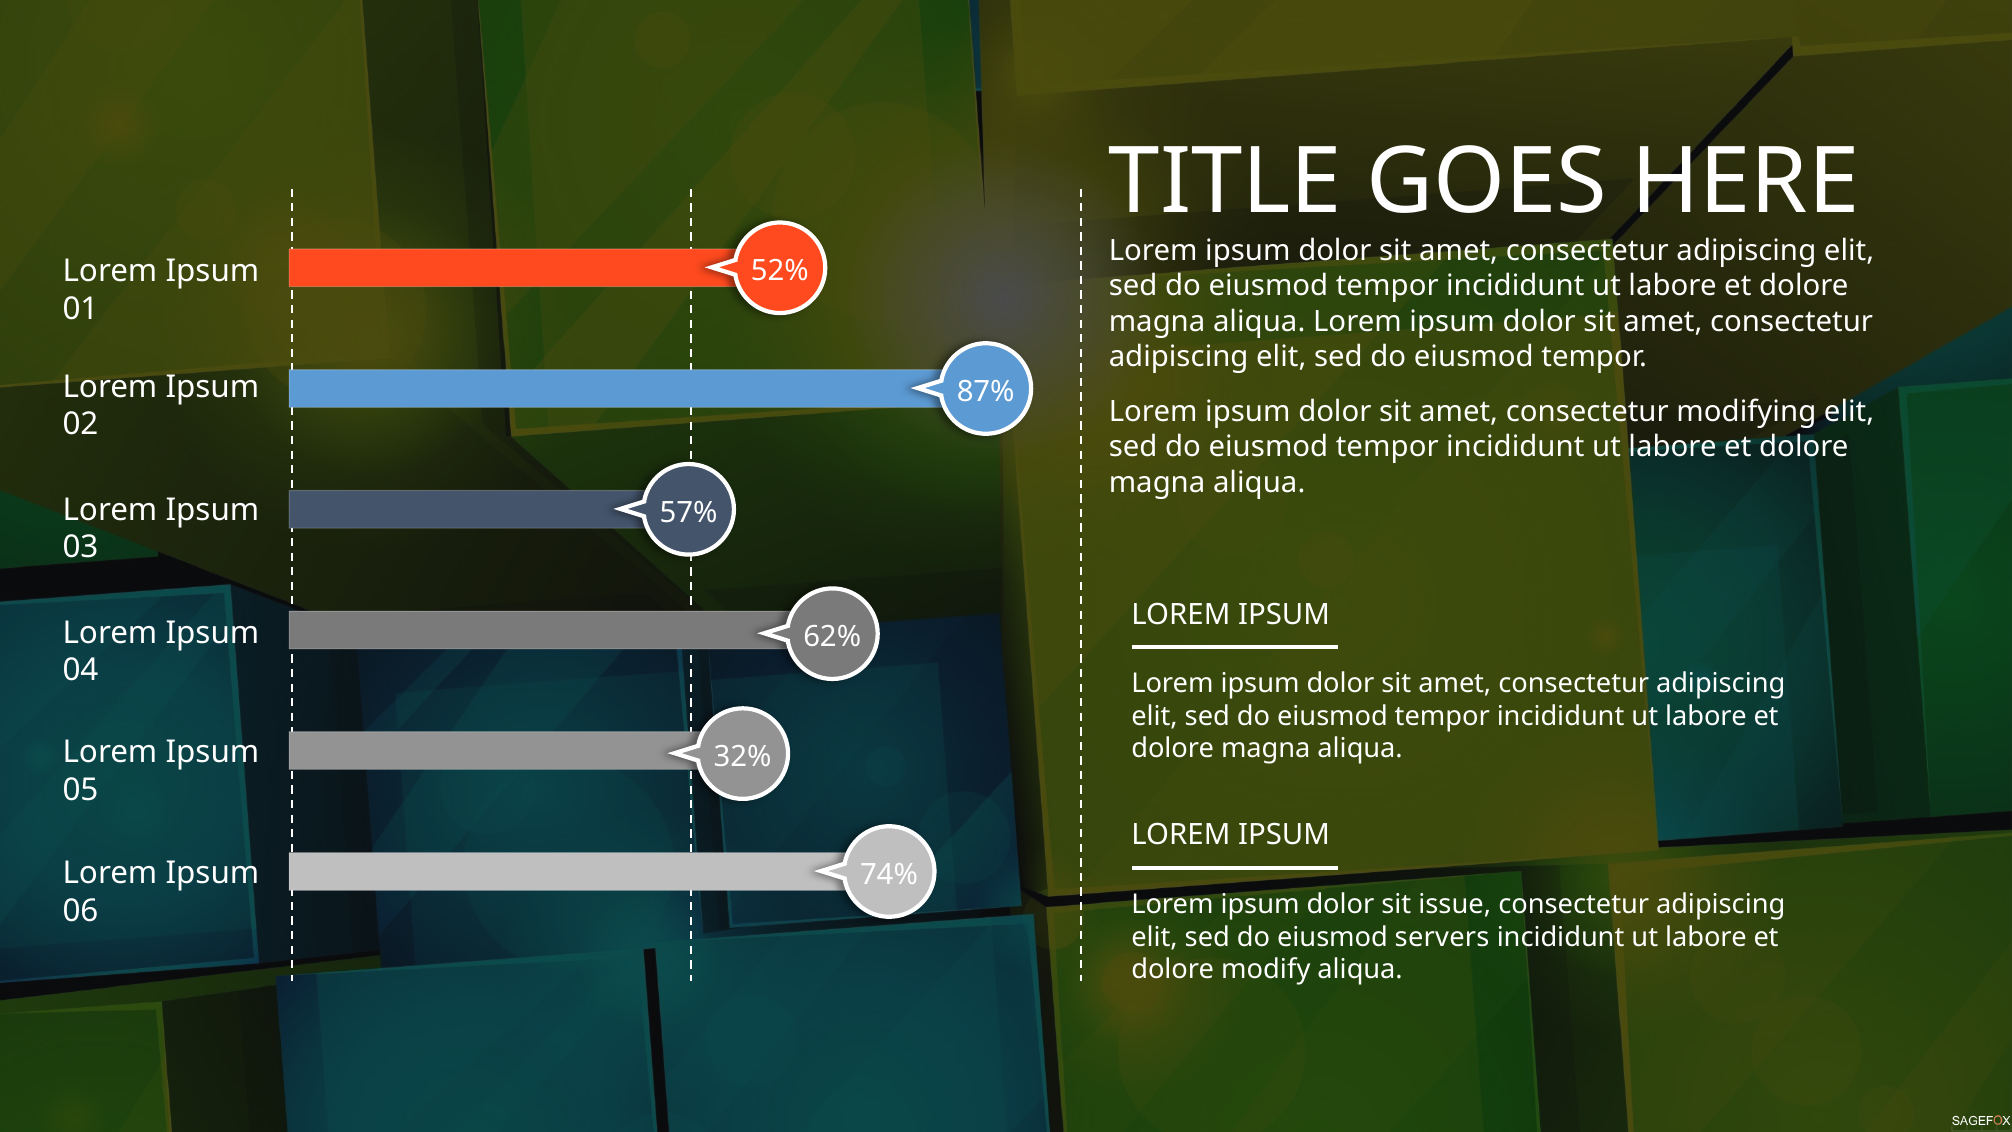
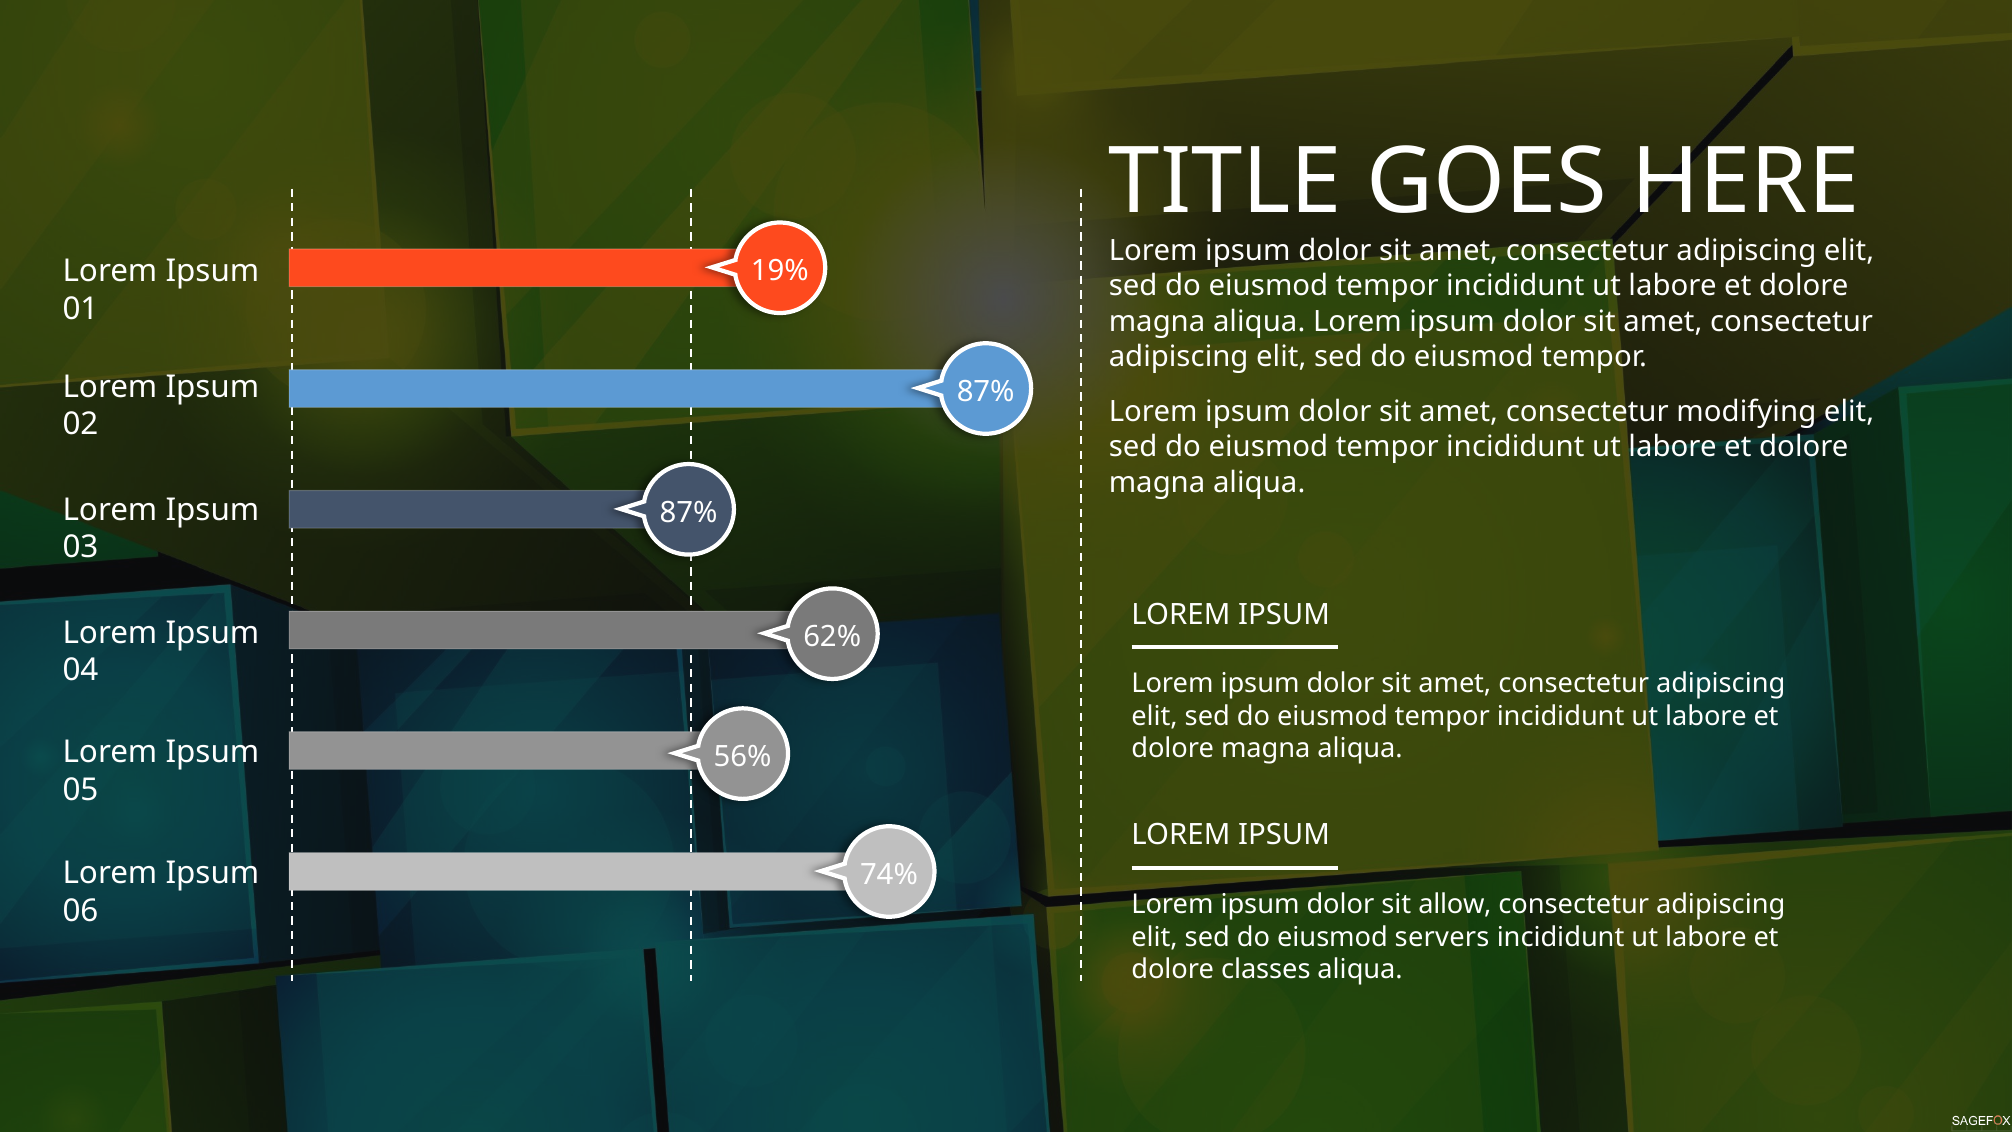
52%: 52% -> 19% (780, 271)
57%: 57% -> 87% (688, 512)
32%: 32% -> 56% (743, 757)
issue: issue -> allow (1455, 904)
modify: modify -> classes (1266, 970)
